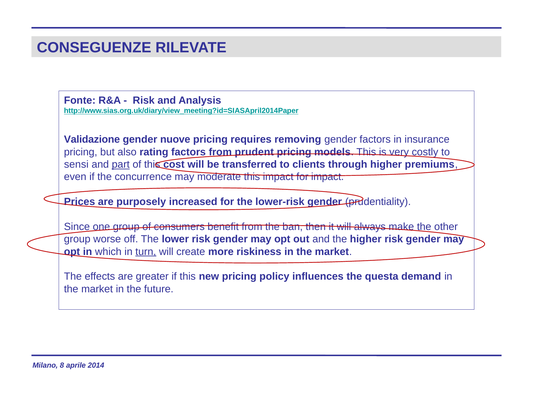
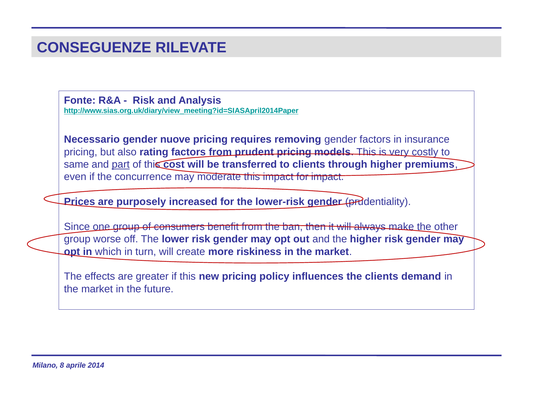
Validazione: Validazione -> Necessario (92, 139)
sensi: sensi -> same (76, 164)
turn underline: present -> none (146, 251)
the questa: questa -> clients (382, 276)
